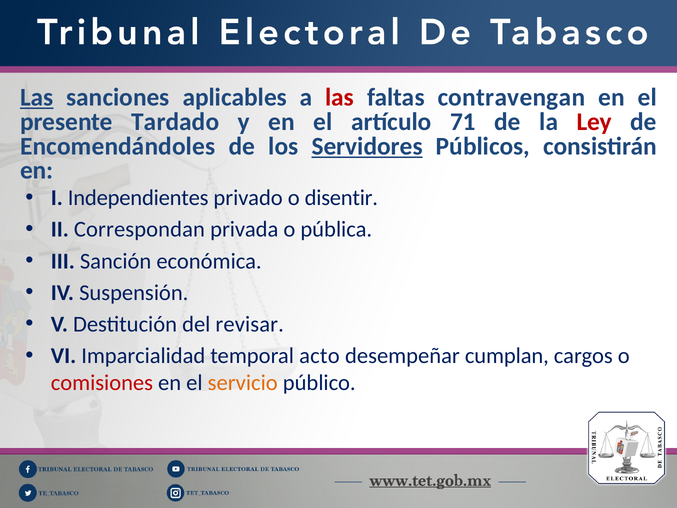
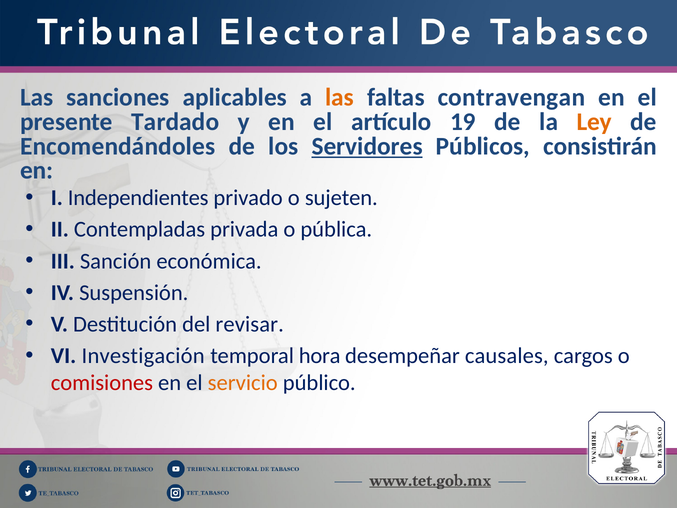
Las underline: present -> none (37, 97)
las colour: red -> orange (340, 97)
71: 71 -> 19 (463, 122)
Ley colour: red -> orange (594, 122)
disentir: disentir -> sujeten (341, 198)
Correspondan: Correspondan -> Contempladas (140, 229)
Imparcialidad: Imparcialidad -> Investigación (143, 356)
acto: acto -> hora (320, 356)
cumplan: cumplan -> causales (507, 356)
